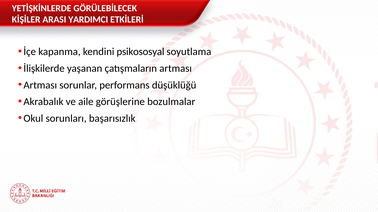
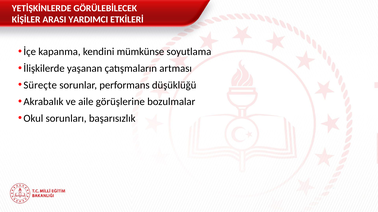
psikososyal: psikososyal -> mümkünse (140, 52)
Artması: Artması -> Süreçte (40, 85)
